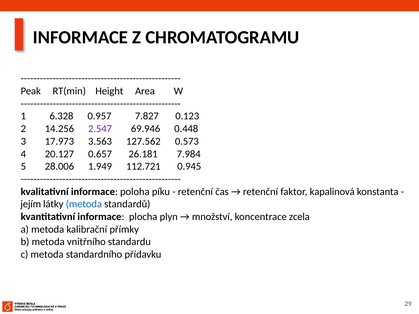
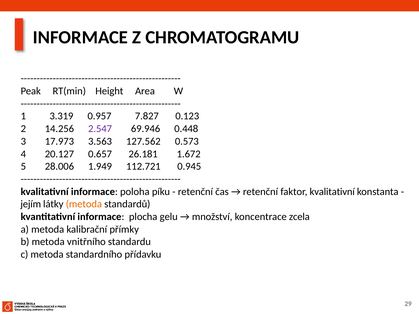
6.328: 6.328 -> 3.319 (61, 116)
7.984: 7.984 -> 1.672 (189, 154)
faktor kapalinová: kapalinová -> kvalitativní (332, 192)
metoda colour: blue -> orange (84, 204)
plyn: plyn -> gelu (169, 217)
